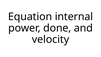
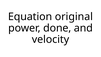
internal: internal -> original (74, 17)
